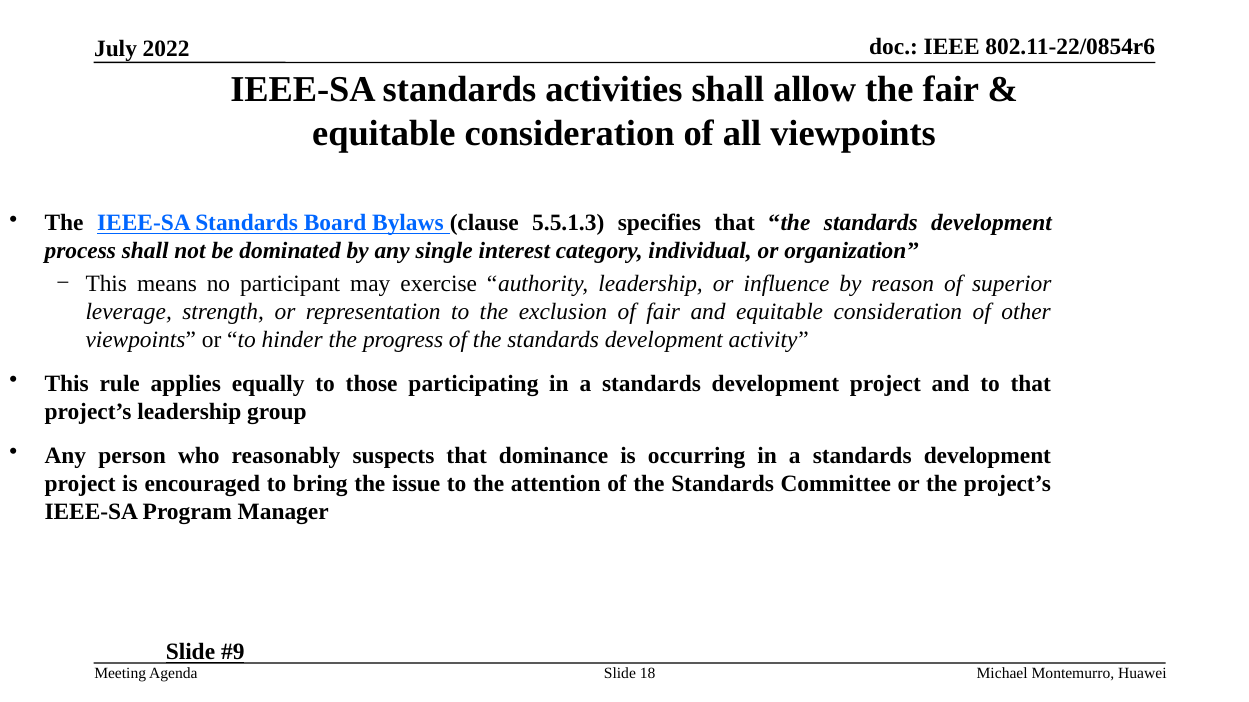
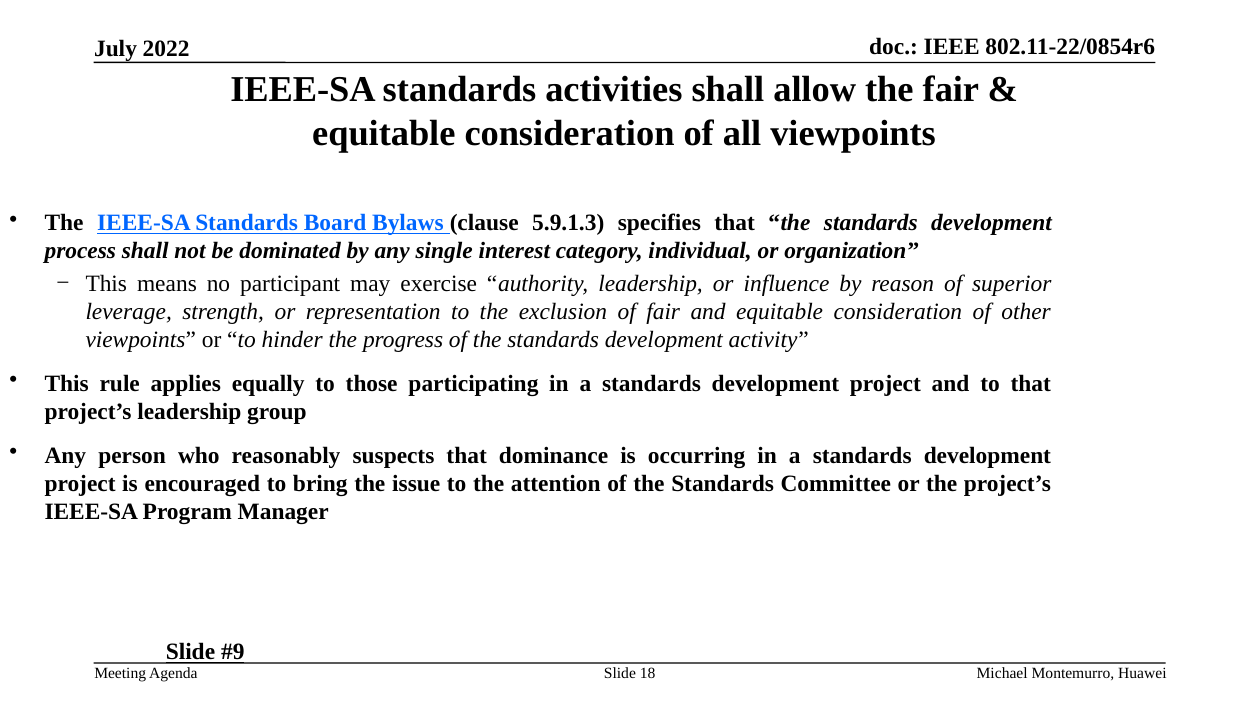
5.5.1.3: 5.5.1.3 -> 5.9.1.3 (568, 223)
